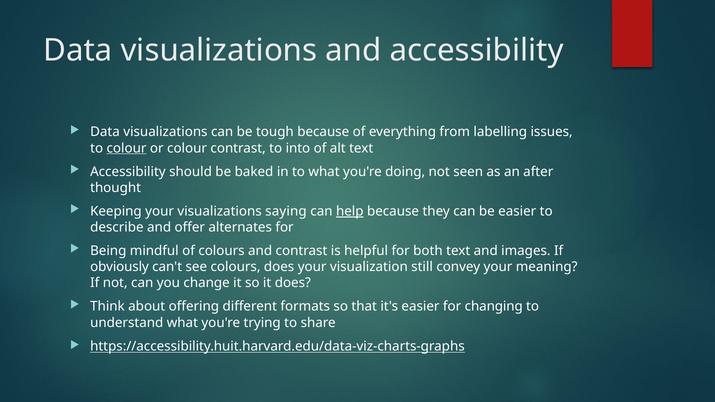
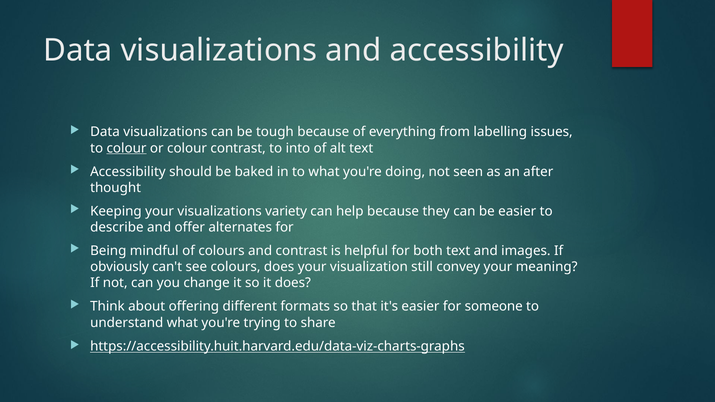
saying: saying -> variety (286, 211)
help underline: present -> none (350, 211)
changing: changing -> someone (494, 307)
